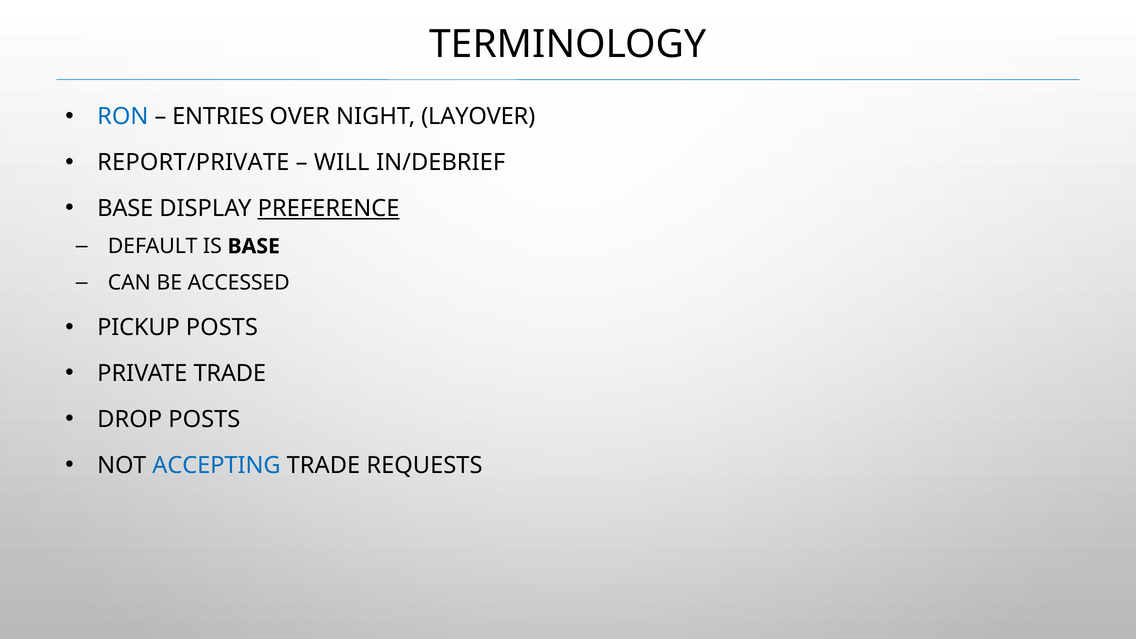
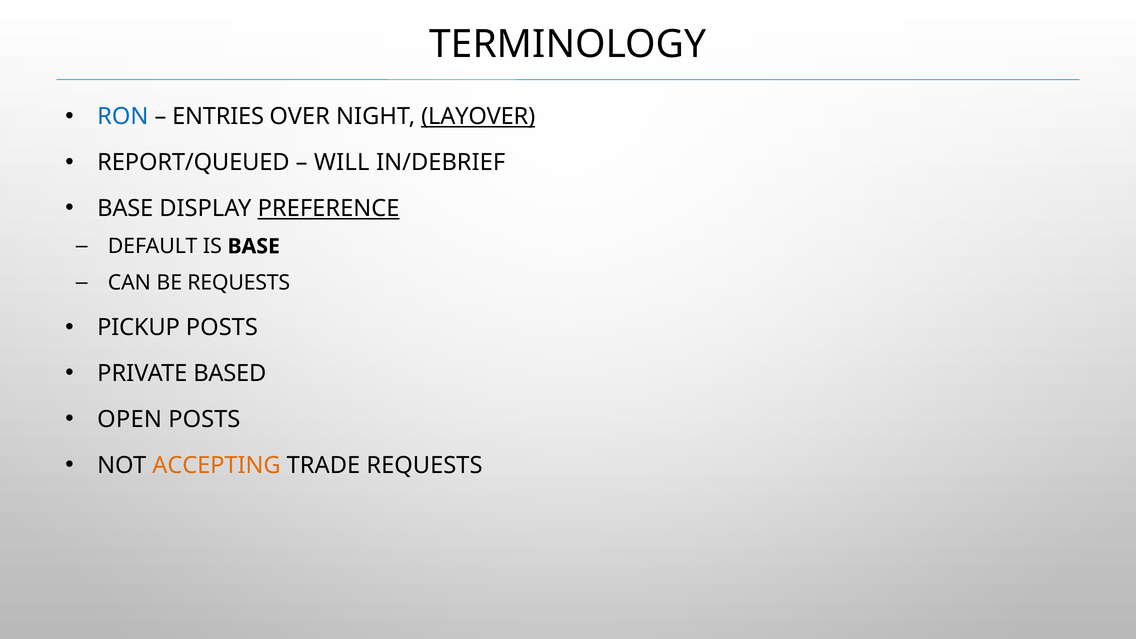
LAYOVER underline: none -> present (478, 117)
REPORT/PRIVATE: REPORT/PRIVATE -> REPORT/QUEUED (193, 163)
BE ACCESSED: ACCESSED -> REQUESTS (239, 283)
PRIVATE TRADE: TRADE -> BASED (230, 373)
DROP: DROP -> OPEN (130, 419)
ACCEPTING colour: blue -> orange (217, 465)
